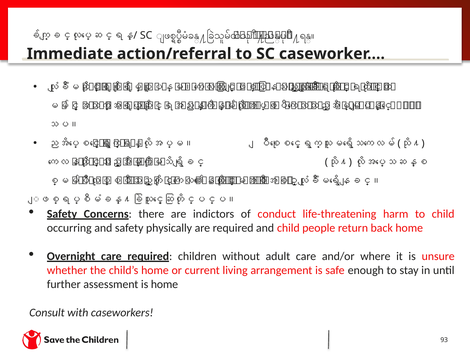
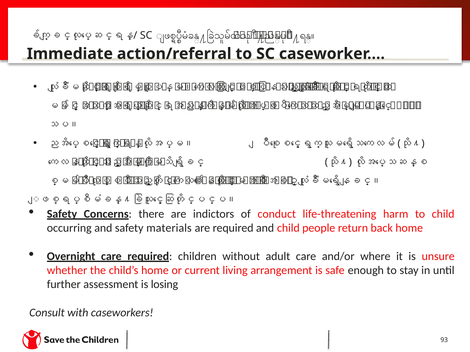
physically: physically -> materials (169, 228)
is home: home -> losing (164, 285)
